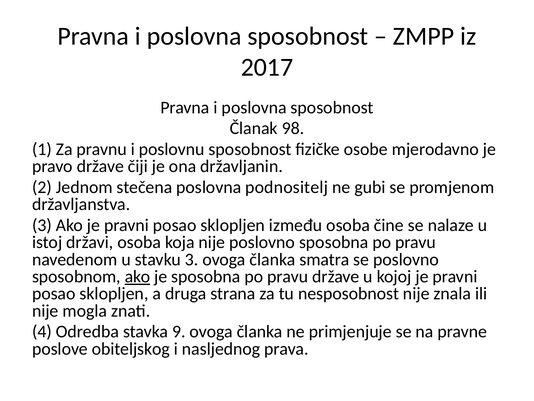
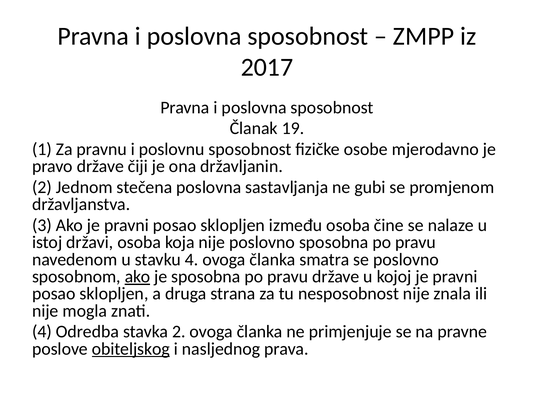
98: 98 -> 19 (293, 128)
podnositelj: podnositelj -> sastavljanja (287, 187)
stavku 3: 3 -> 4 (192, 259)
stavka 9: 9 -> 2 (179, 331)
obiteljskog underline: none -> present (131, 348)
